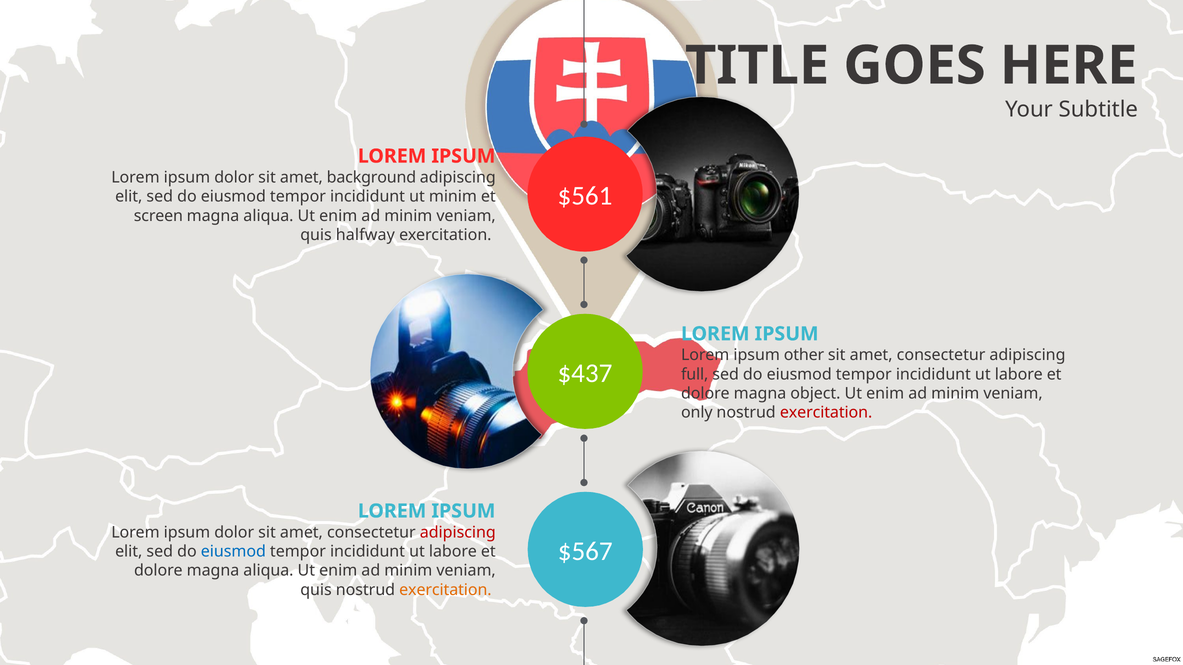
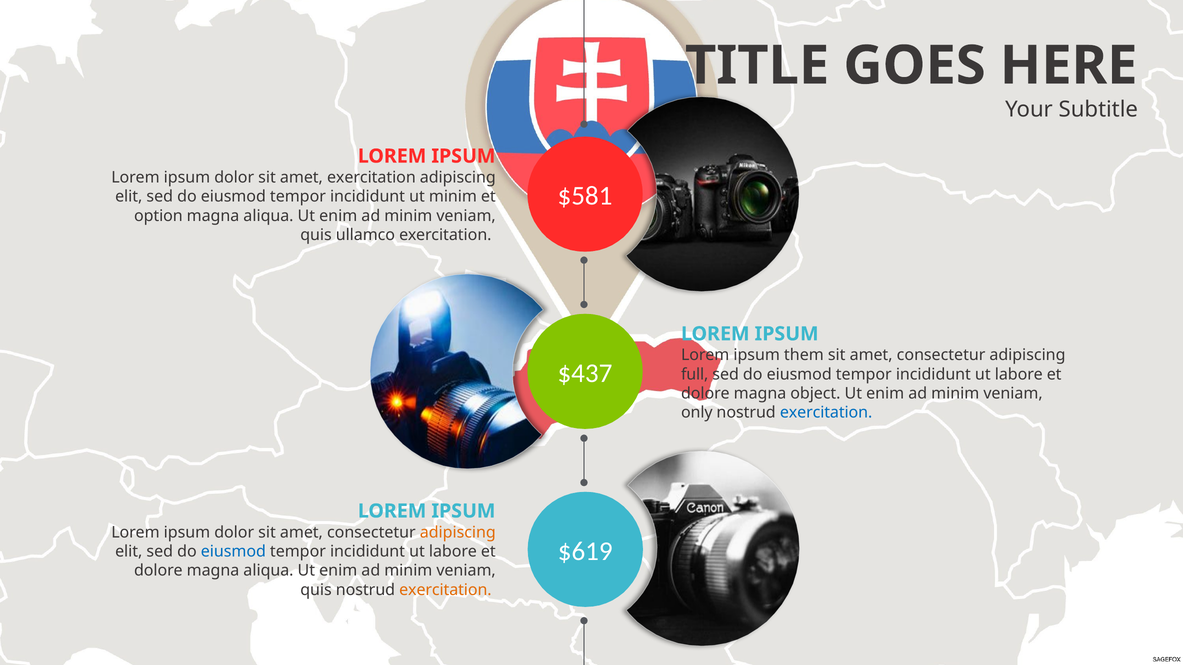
amet background: background -> exercitation (371, 177)
$561: $561 -> $581 (585, 196)
screen: screen -> option (158, 216)
halfway: halfway -> ullamco (365, 235)
other: other -> them (804, 355)
exercitation colour: red -> blue (826, 413)
adipiscing colour: red -> orange (458, 533)
$567: $567 -> $619 (585, 552)
